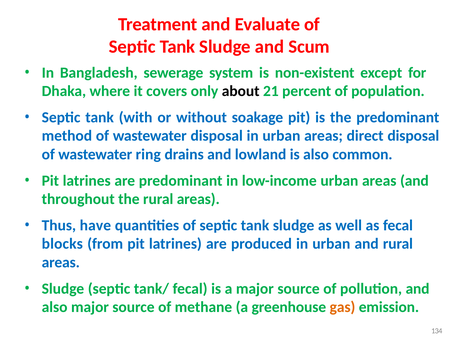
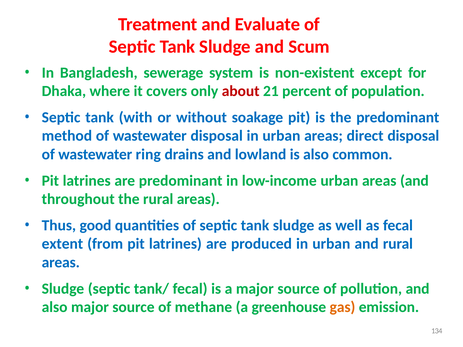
about colour: black -> red (241, 91)
have: have -> good (96, 226)
blocks: blocks -> extent (62, 244)
